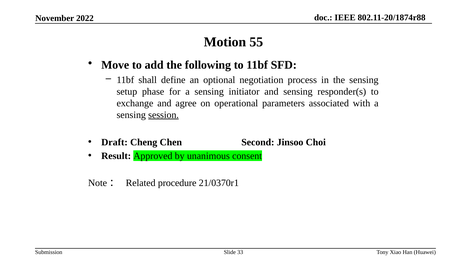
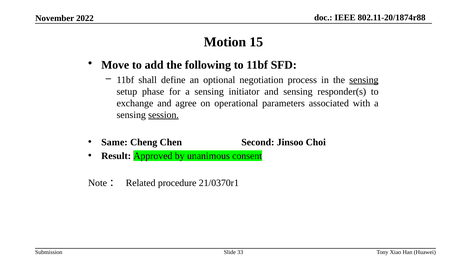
55: 55 -> 15 (256, 42)
sensing underline: none -> present (364, 80)
Draft: Draft -> Same (114, 142)
